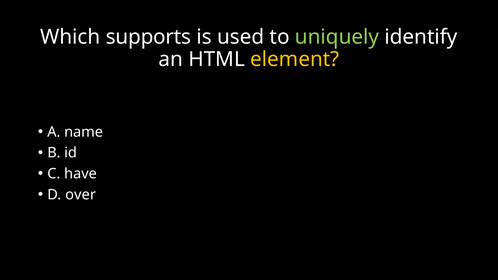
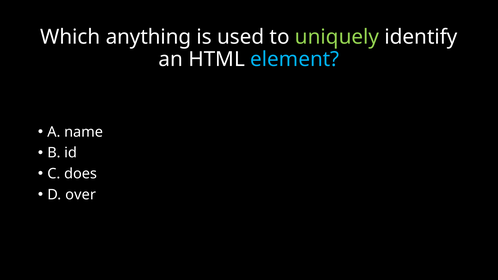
supports: supports -> anything (148, 37)
element colour: yellow -> light blue (295, 60)
have: have -> does (80, 174)
